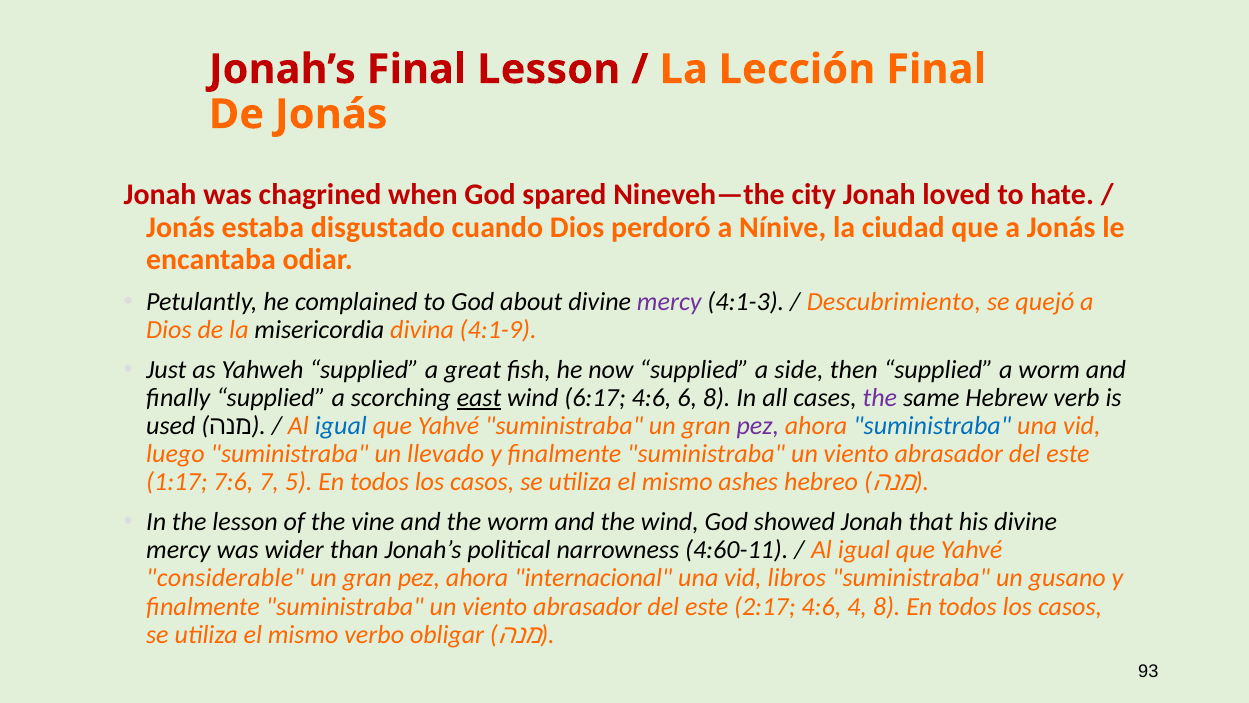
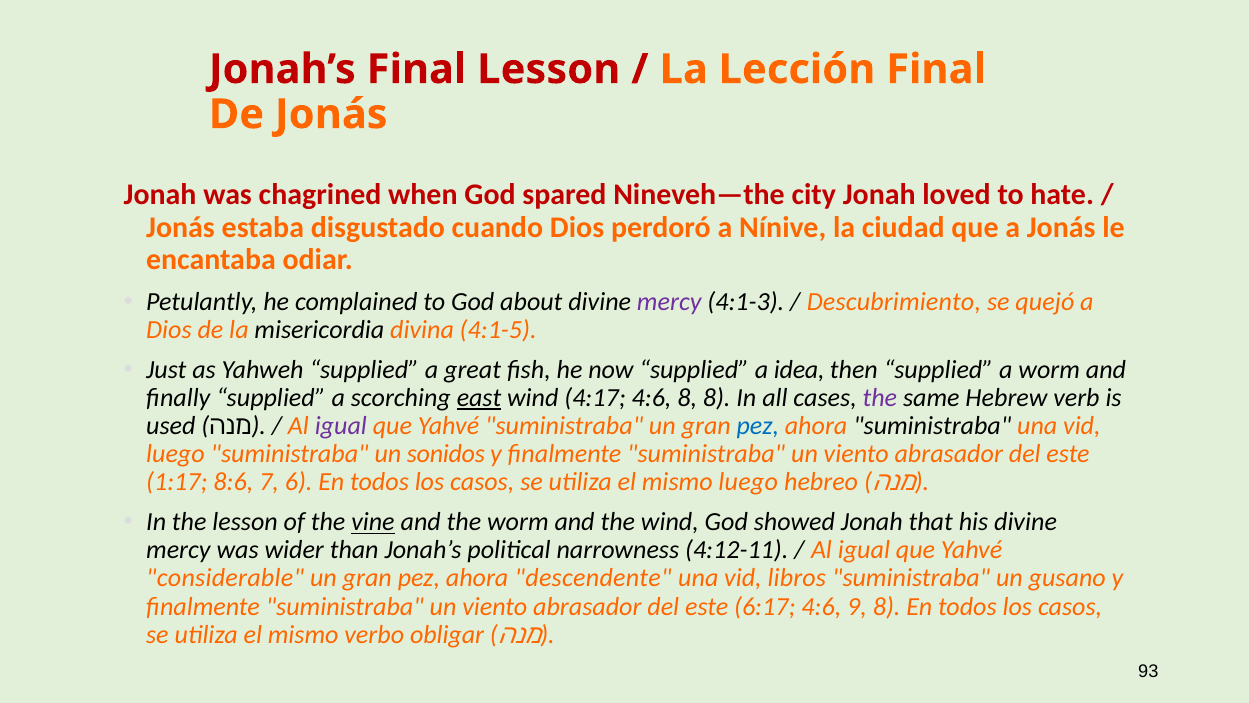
4:1-9: 4:1-9 -> 4:1-5 (498, 330)
side: side -> idea (799, 370)
6:17: 6:17 -> 4:17 (595, 398)
4:6 6: 6 -> 8 (687, 398)
igual colour: blue -> purple (341, 426)
pez colour: purple -> blue (758, 426)
suministraba colour: blue -> black (932, 426)
llevado: llevado -> sonidos (446, 454)
7:6: 7:6 -> 8:6 (233, 482)
5: 5 -> 6 (299, 482)
mismo ashes: ashes -> luego (748, 482)
vine underline: none -> present (373, 522)
4:60-11: 4:60-11 -> 4:12-11 (737, 550)
internacional: internacional -> descendente (593, 578)
2:17: 2:17 -> 6:17 (765, 606)
4: 4 -> 9 (857, 606)
